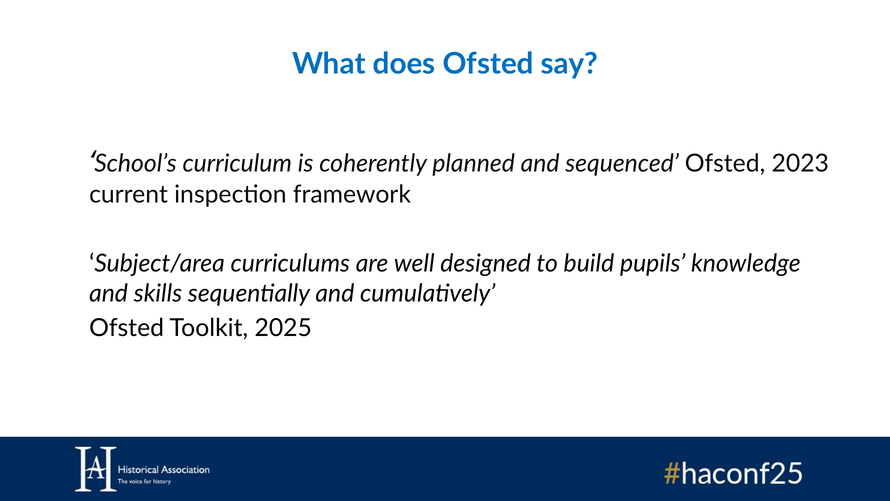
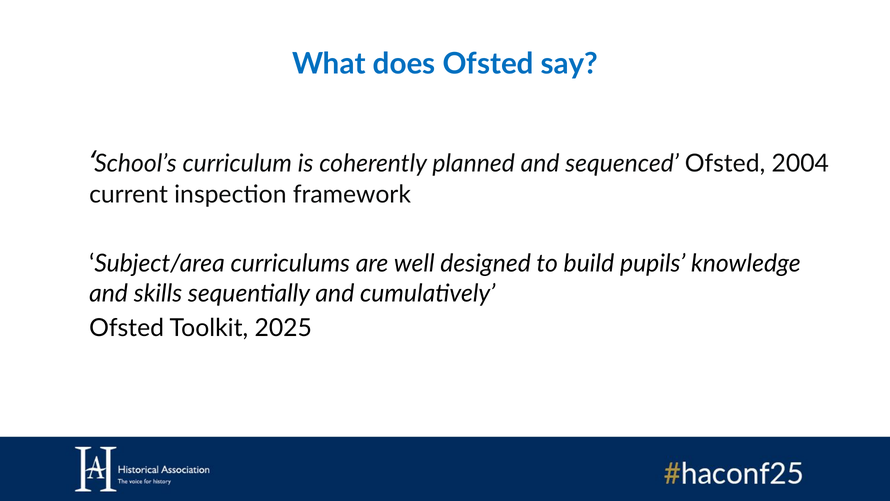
2023: 2023 -> 2004 (800, 164)
